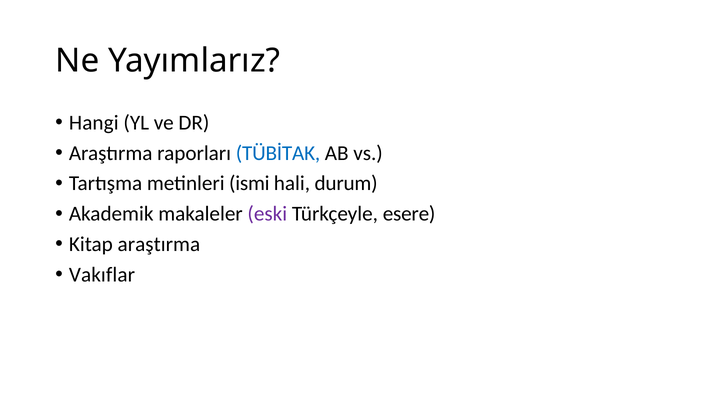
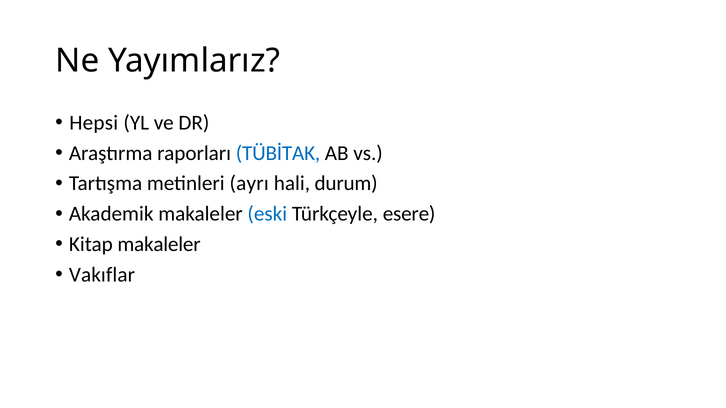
Hangi: Hangi -> Hepsi (94, 123)
ismi: ismi -> ayrı (249, 184)
eski colour: purple -> blue (267, 214)
Kitap araştırma: araştırma -> makaleler (159, 245)
